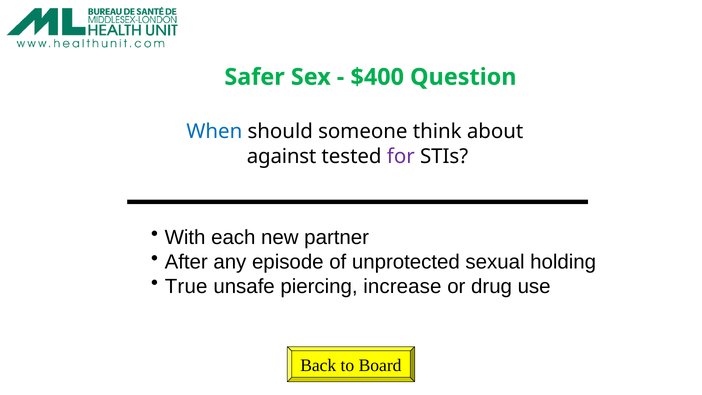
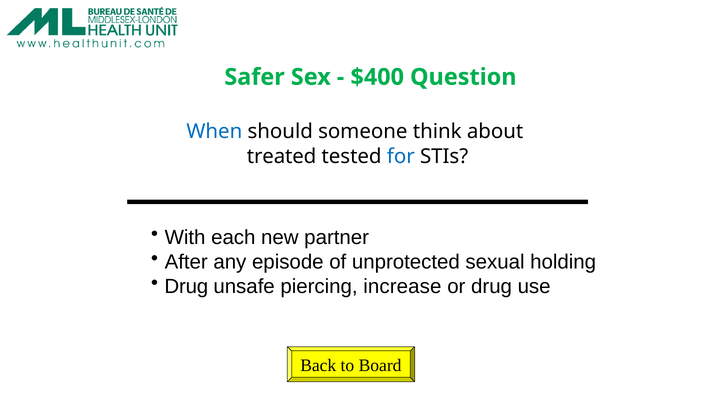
against: against -> treated (282, 156)
for colour: purple -> blue (401, 156)
True: True -> Drug (186, 286)
